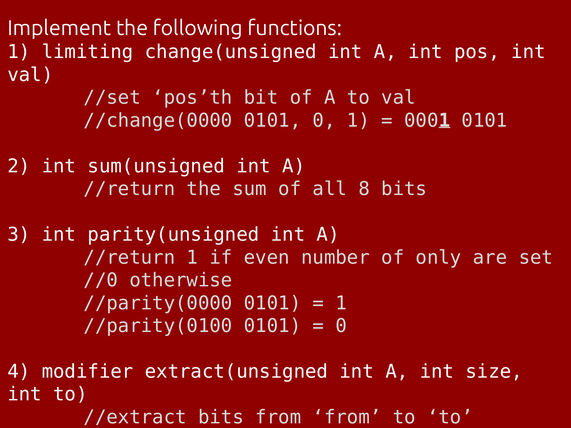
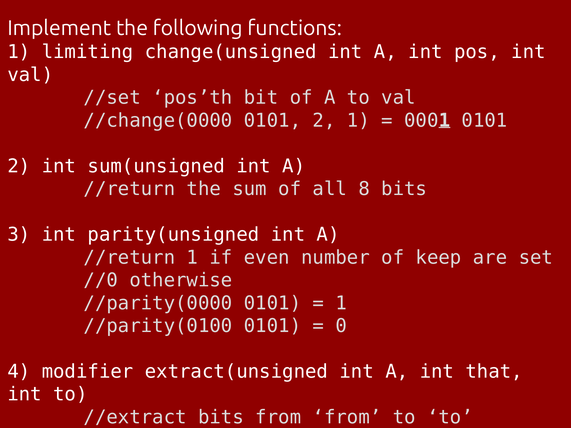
//change(0000 0101 0: 0 -> 2 (324, 121)
only: only -> keep (439, 258)
size: size -> that (494, 372)
